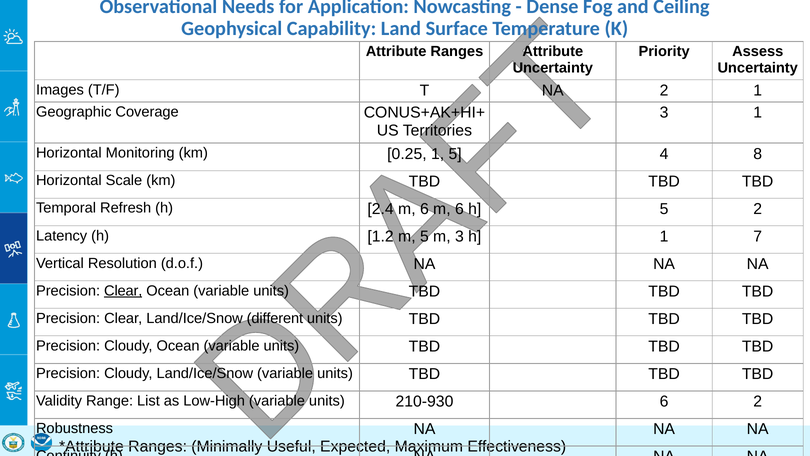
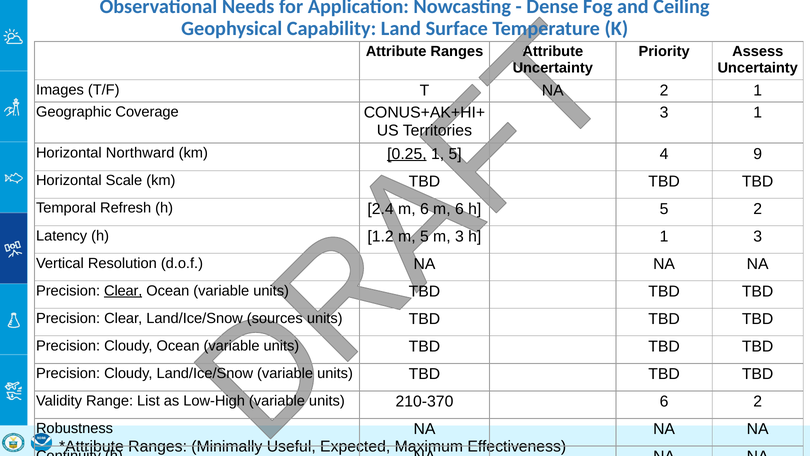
Monitoring: Monitoring -> Northward (140, 153)
0.25 underline: none -> present (407, 154)
8: 8 -> 9 (758, 154)
1 7: 7 -> 3 (758, 236)
different: different -> sources (275, 318)
210-930: 210-930 -> 210-370 (424, 401)
